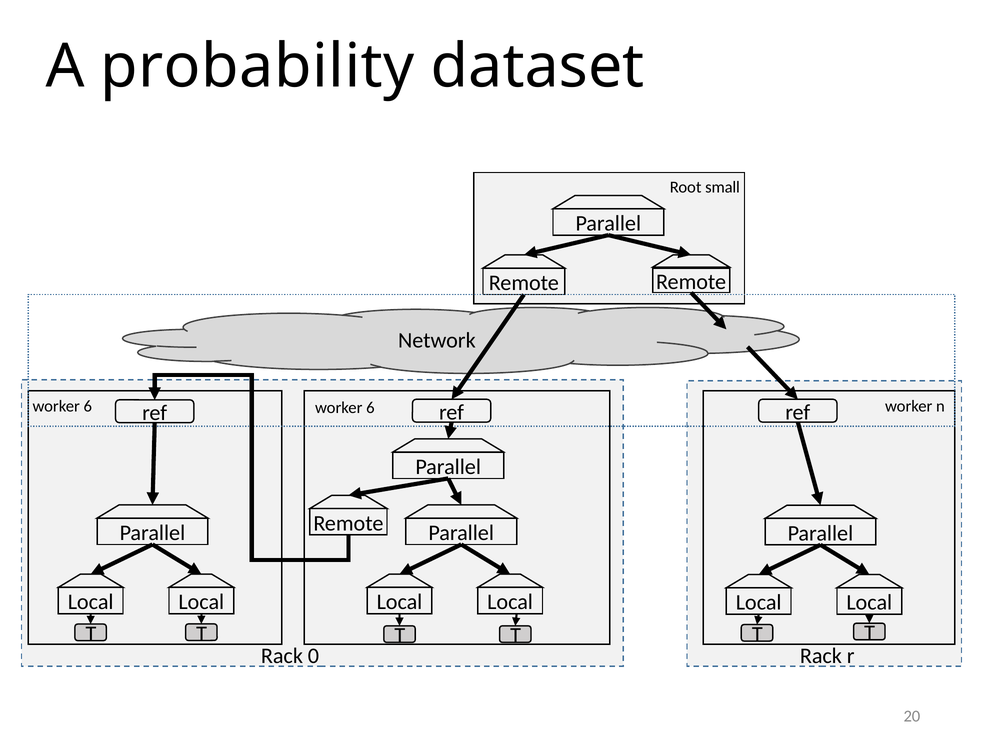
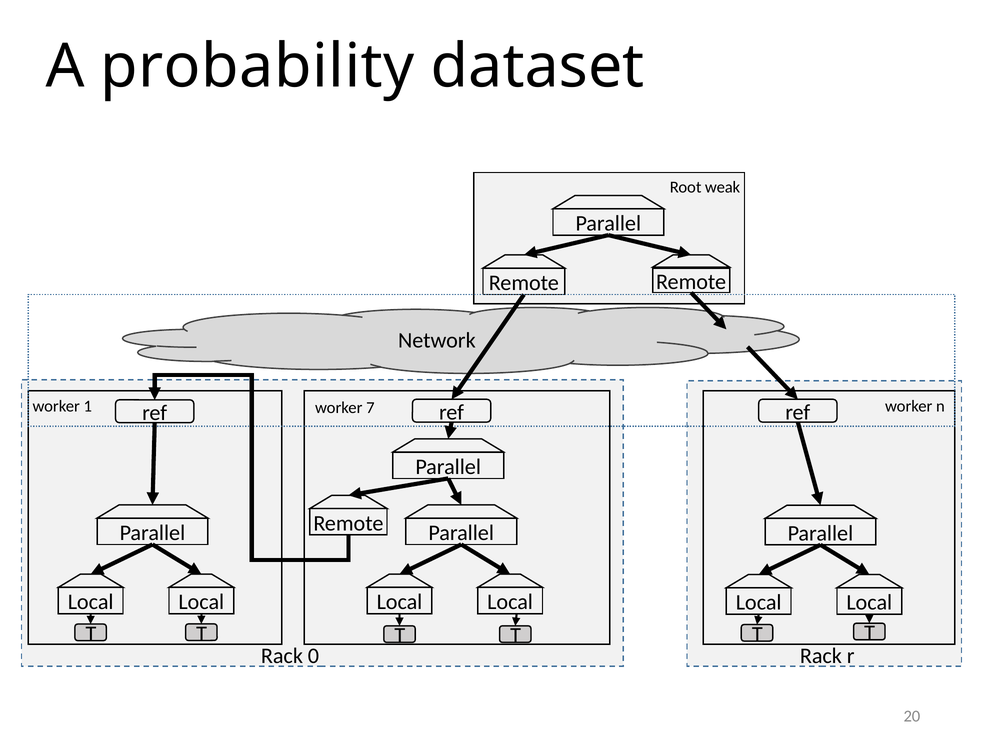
small: small -> weak (723, 187)
6: 6 -> 1 (88, 406)
6: 6 -> 7 (370, 407)
